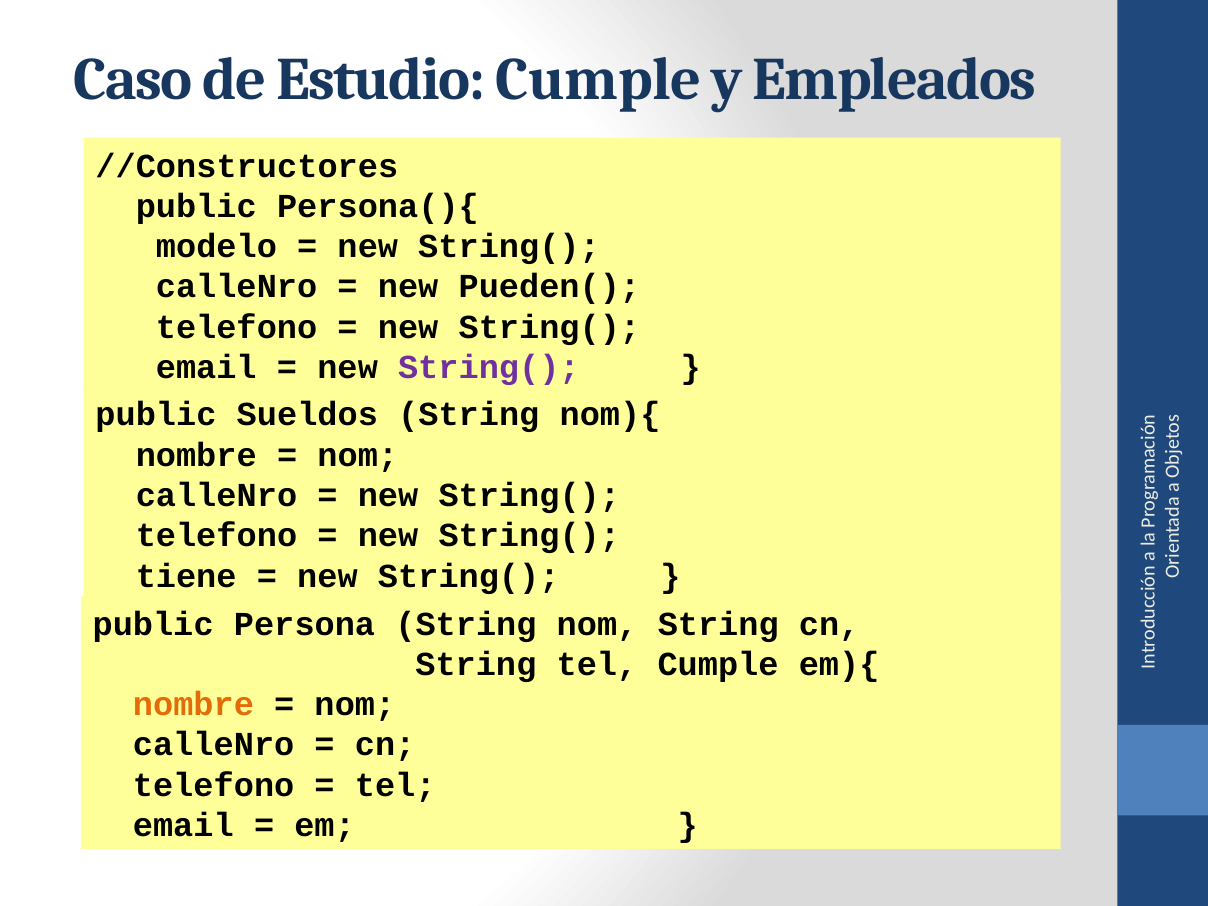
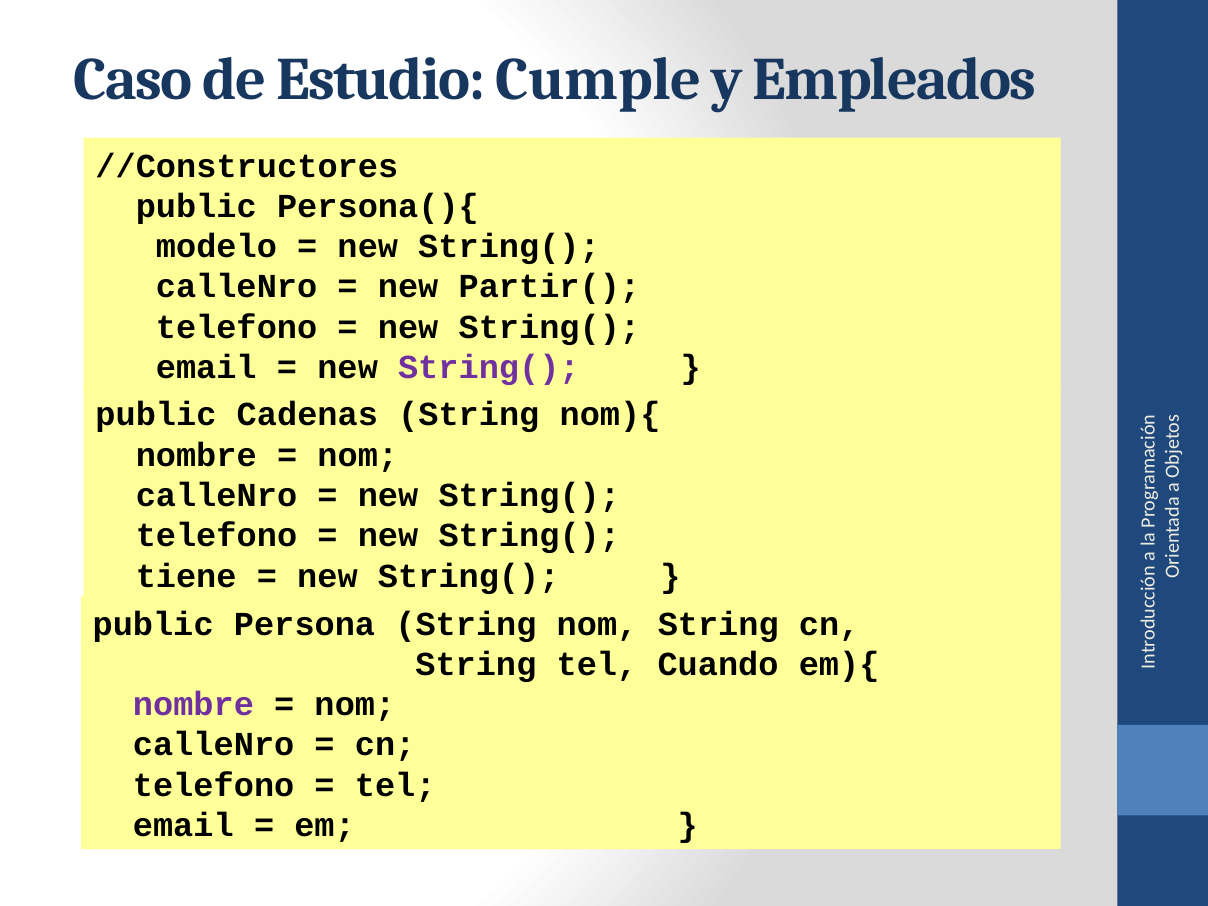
Pueden(: Pueden( -> Partir( (549, 287)
Sueldos: Sueldos -> Cadenas (307, 415)
tel Cumple: Cumple -> Cuando (718, 664)
nombre colour: orange -> purple (193, 705)
